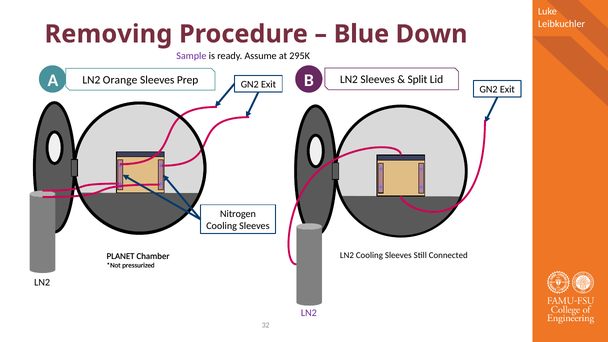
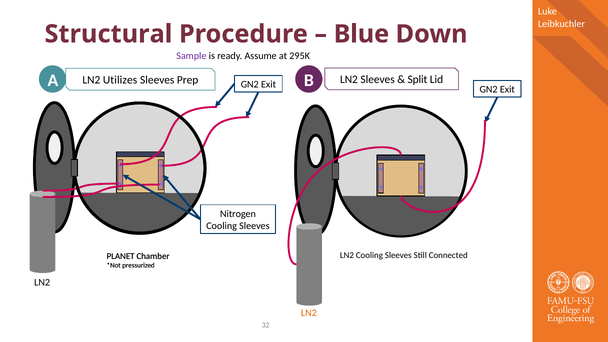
Removing: Removing -> Structural (108, 34)
Orange: Orange -> Utilizes (120, 80)
LN2 colour: purple -> orange (309, 313)
